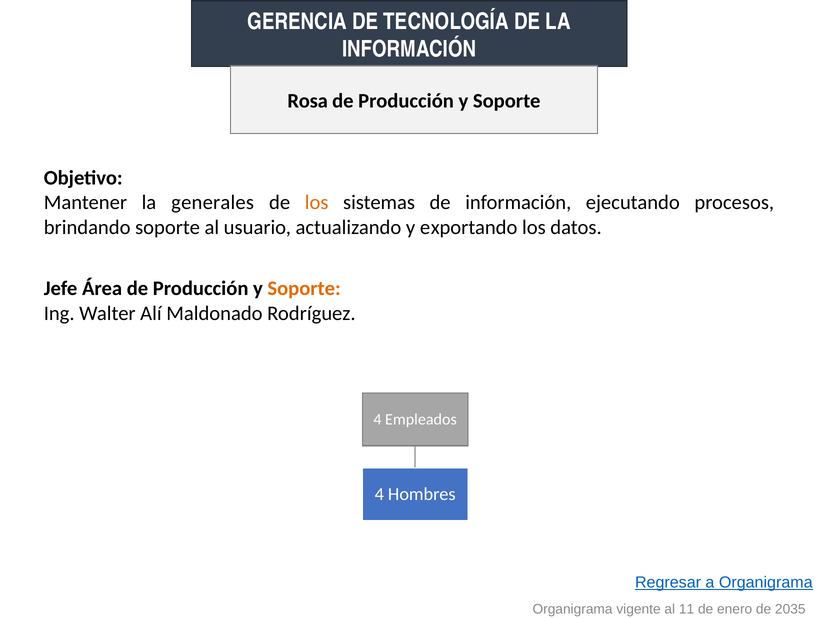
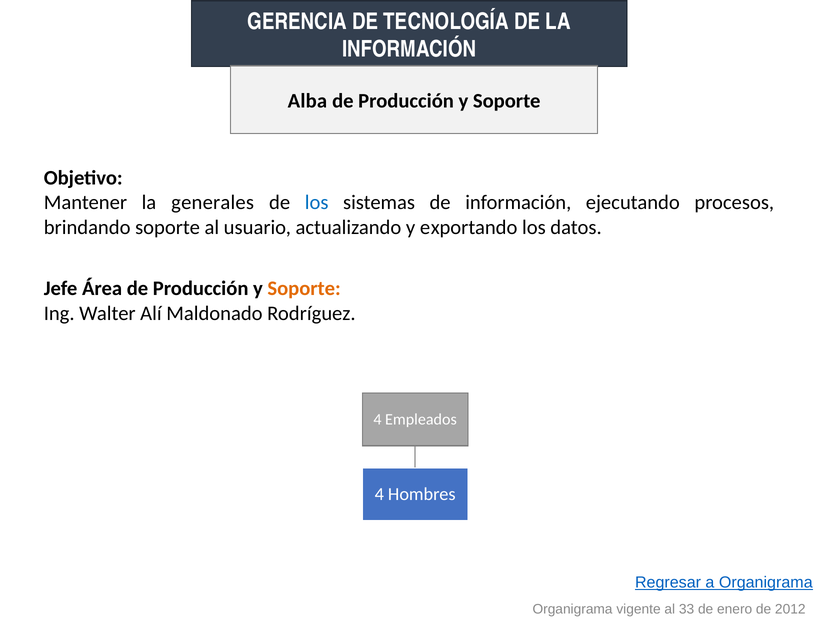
Rosa: Rosa -> Alba (307, 101)
los colour: orange -> blue (317, 203)
11: 11 -> 33 (687, 609)
2035: 2035 -> 2012 (790, 609)
